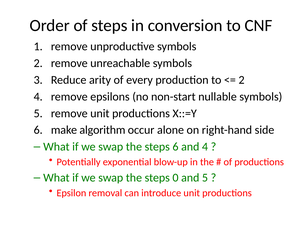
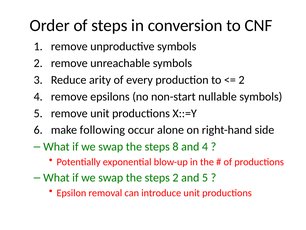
algorithm: algorithm -> following (102, 130)
steps 6: 6 -> 8 (175, 146)
steps 0: 0 -> 2 (175, 177)
